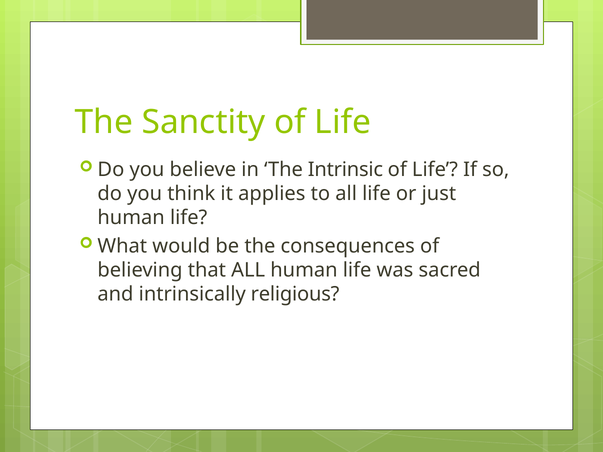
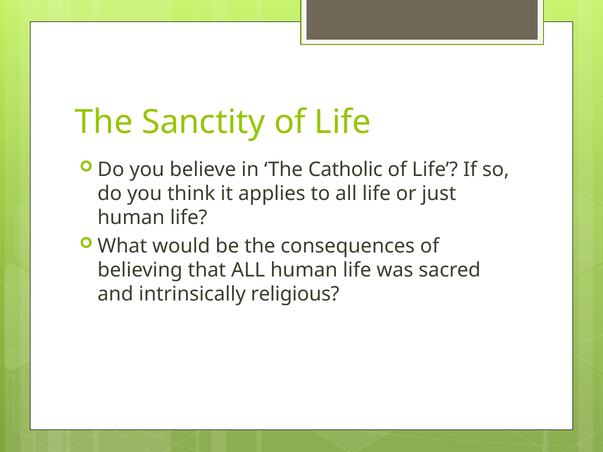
Intrinsic: Intrinsic -> Catholic (345, 170)
